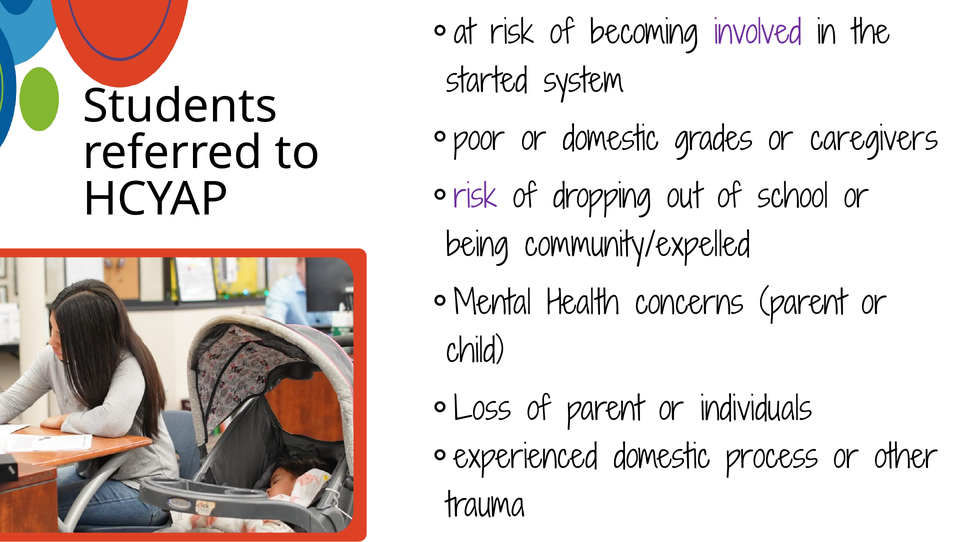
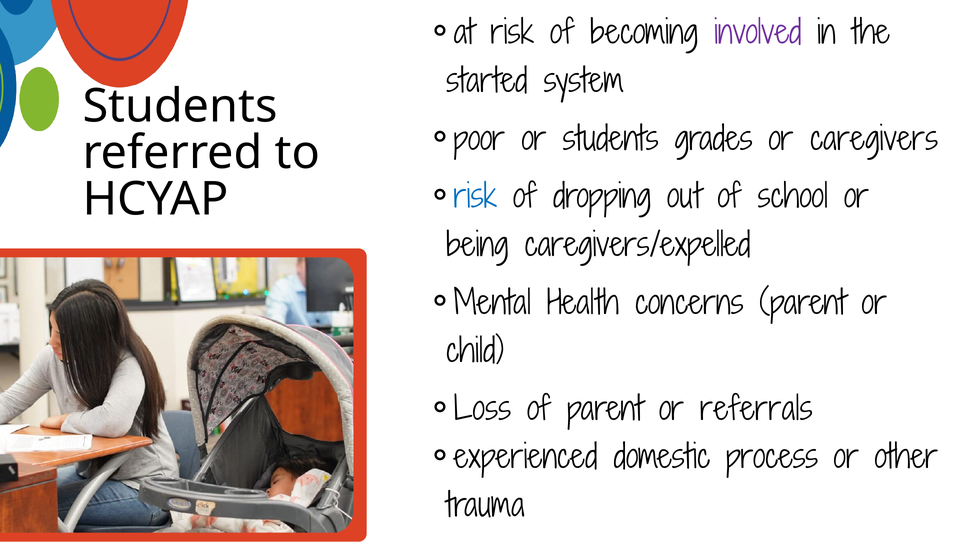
or domestic: domestic -> students (611, 140)
risk colour: purple -> blue (475, 197)
community/expelled: community/expelled -> caregivers/expelled (638, 246)
individuals: individuals -> referrals (757, 410)
